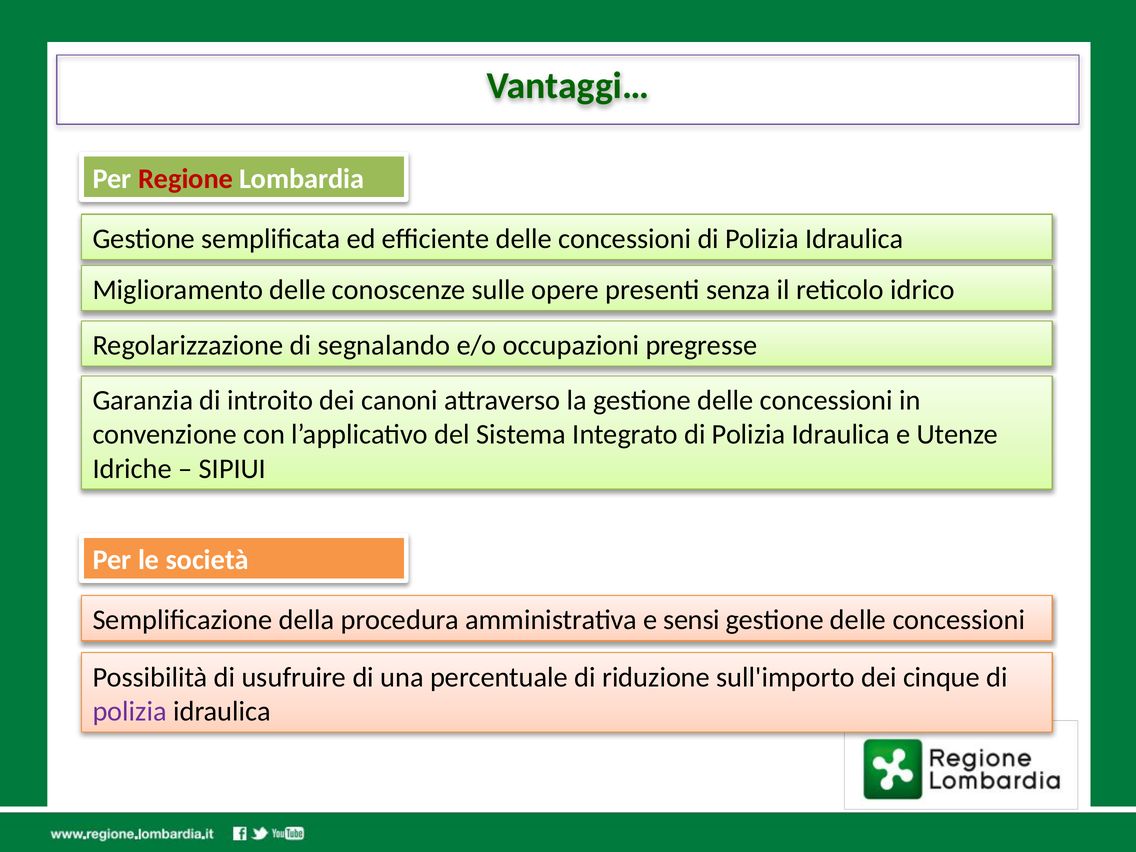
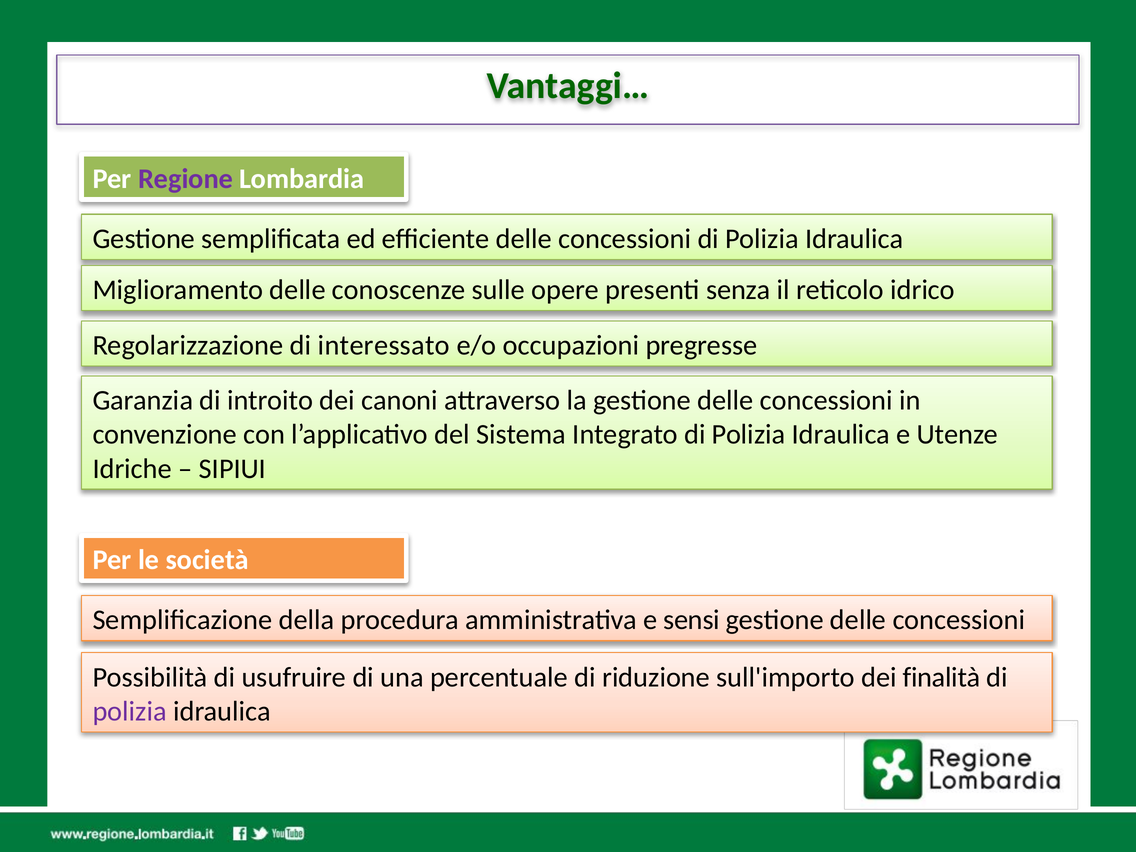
Regione colour: red -> purple (186, 179)
segnalando: segnalando -> interessato (384, 346)
cinque: cinque -> finalità (942, 677)
